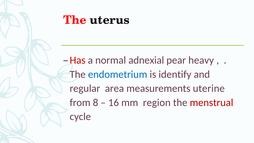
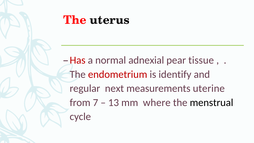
heavy: heavy -> tissue (201, 60)
endometrium colour: blue -> red (118, 74)
area: area -> next (114, 88)
8: 8 -> 7 (95, 102)
16: 16 -> 13 (114, 102)
region: region -> where (157, 102)
menstrual colour: red -> black (212, 102)
